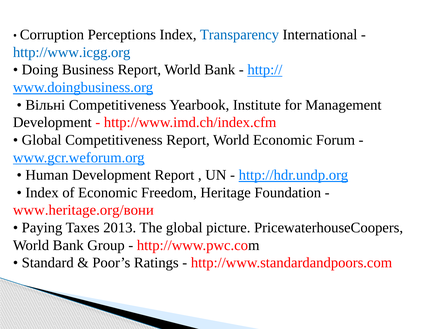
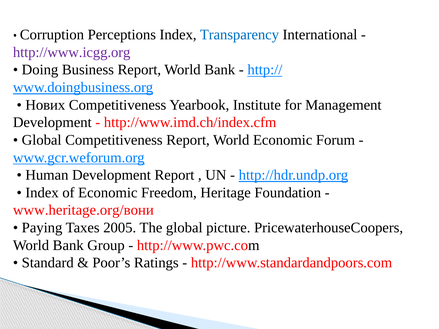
http://www.icgg.org colour: blue -> purple (72, 52)
Вільні: Вільні -> Нових (45, 105)
2013: 2013 -> 2005 (120, 228)
